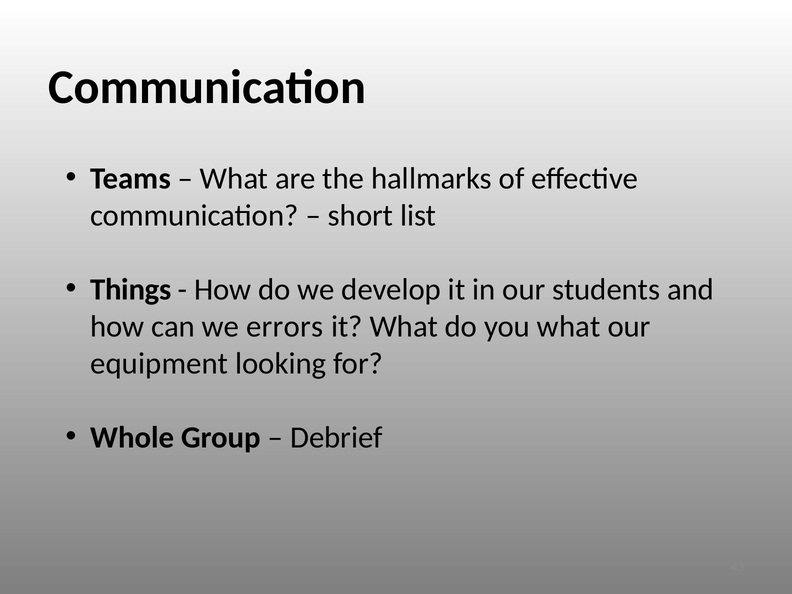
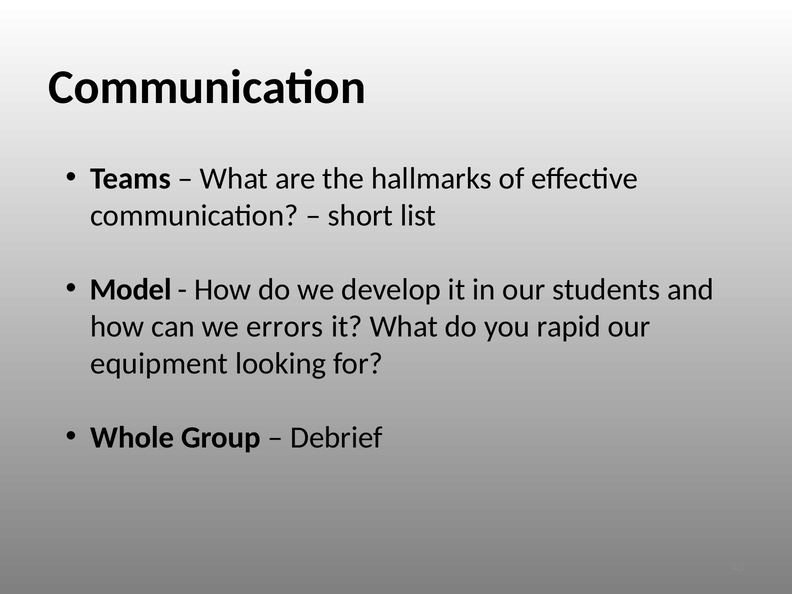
Things: Things -> Model (131, 289)
you what: what -> rapid (569, 326)
